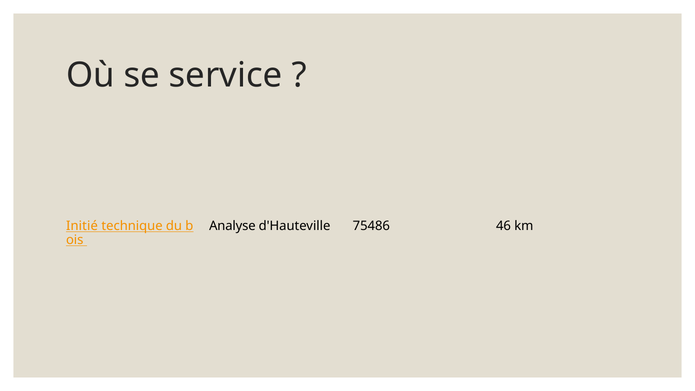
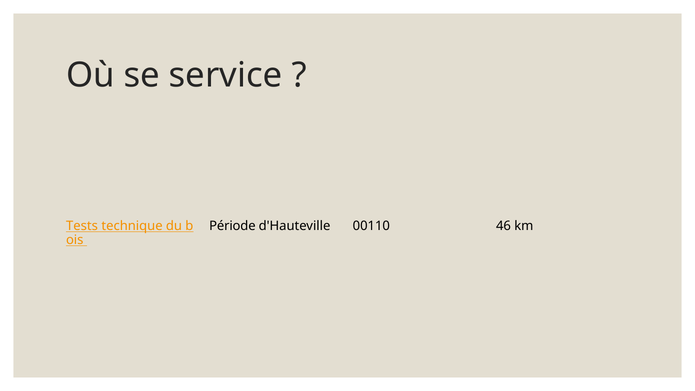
Initié: Initié -> Tests (82, 226)
Analyse: Analyse -> Période (232, 226)
75486: 75486 -> 00110 (371, 226)
